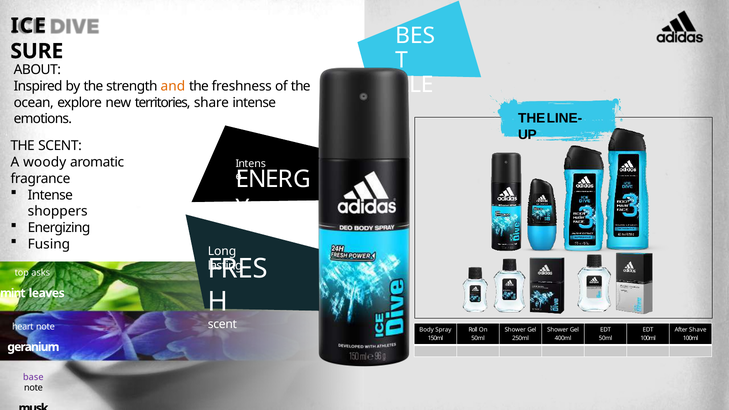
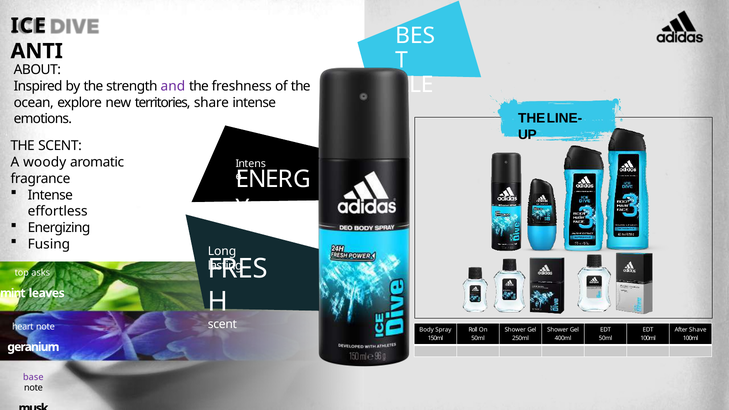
SURE: SURE -> ANTI (37, 51)
and colour: orange -> purple (173, 86)
shoppers: shoppers -> effortless (58, 211)
